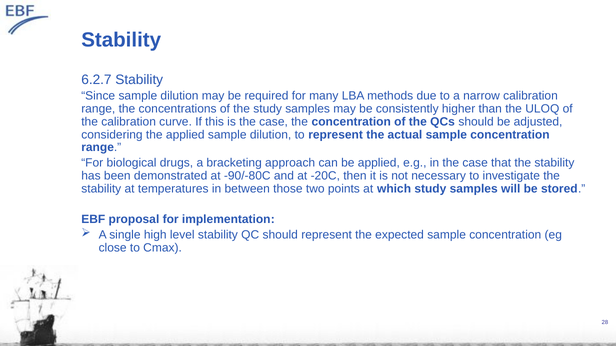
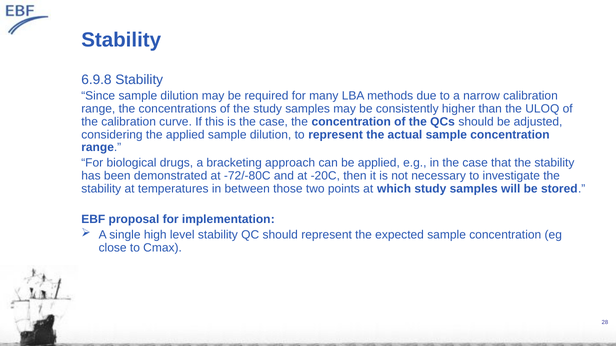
6.2.7: 6.2.7 -> 6.9.8 (96, 80)
-90/-80C: -90/-80C -> -72/-80C (247, 176)
